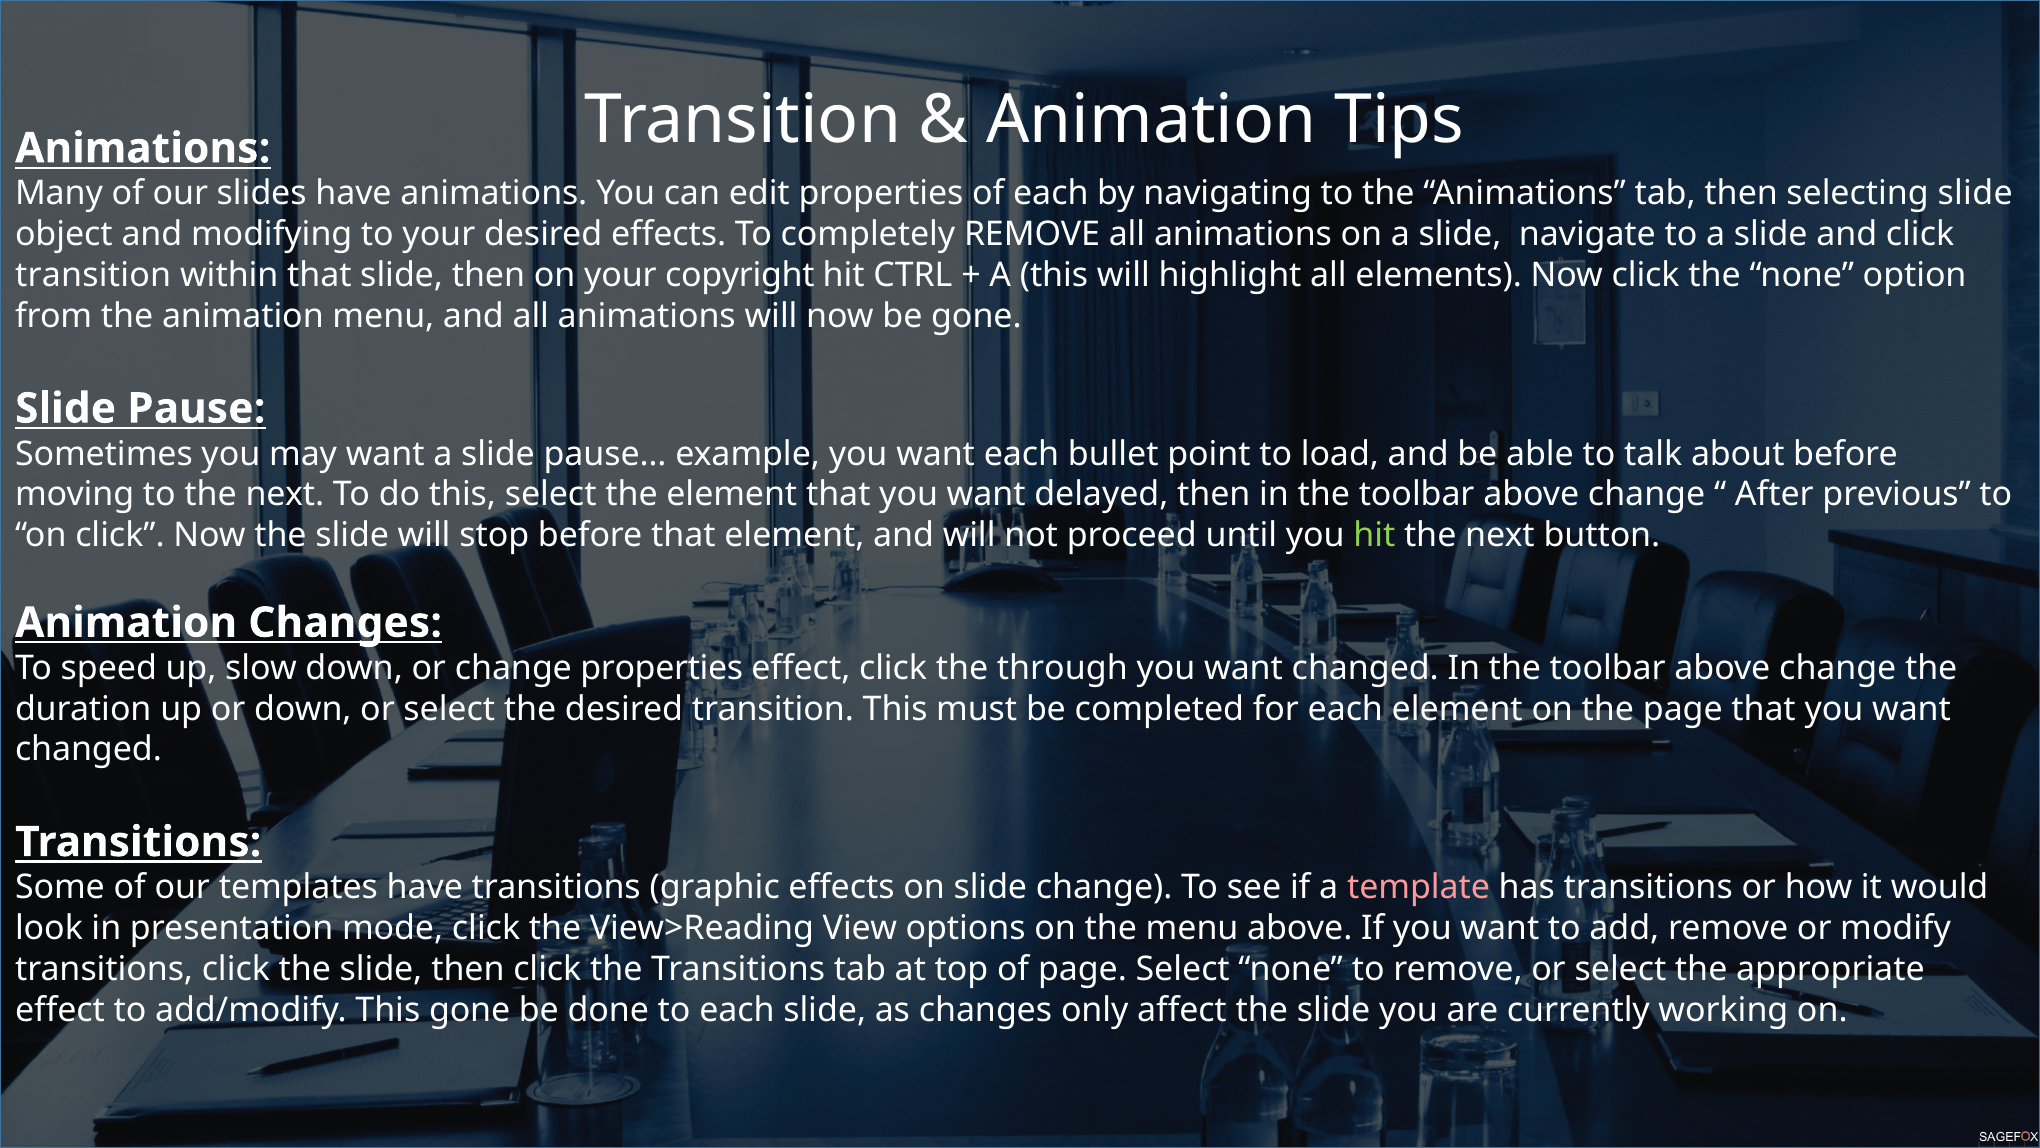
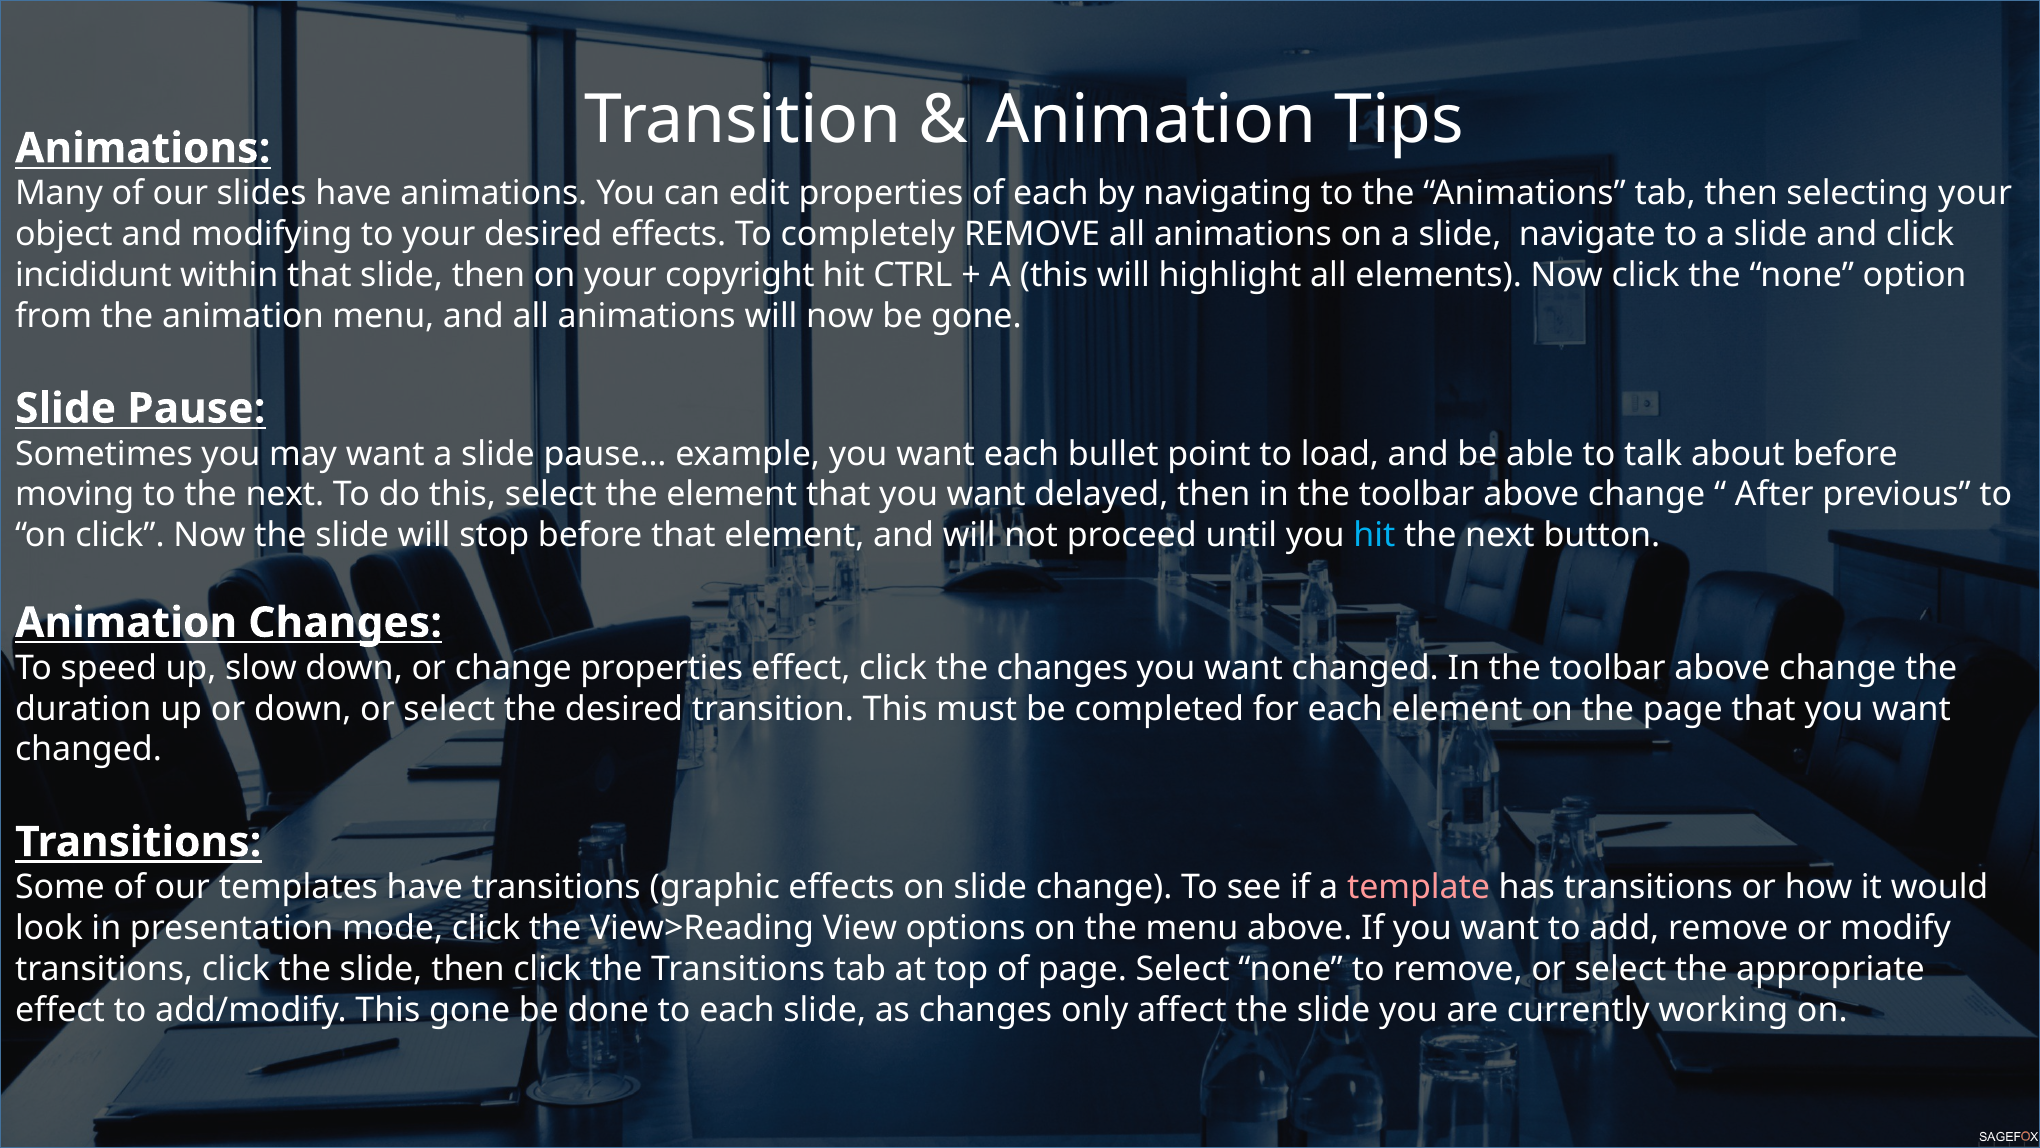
selecting slide: slide -> your (1975, 194)
transition: transition -> incididunt (93, 275)
hit colour: light green -> light blue (1374, 535)
the through: through -> changes (1062, 668)
